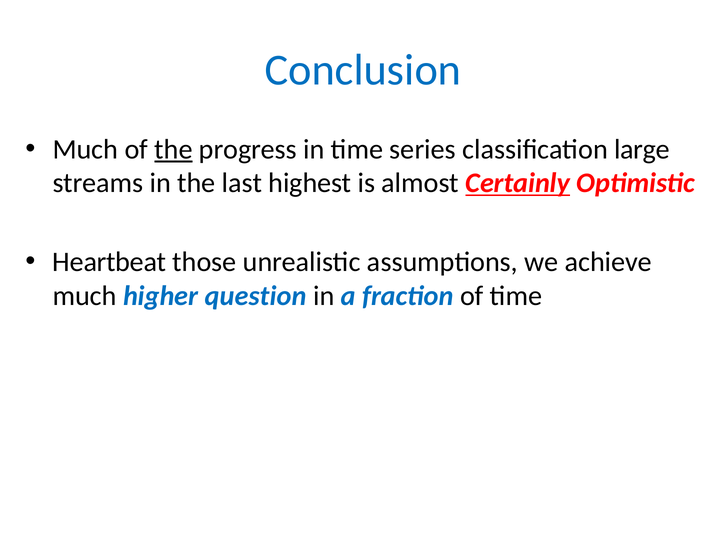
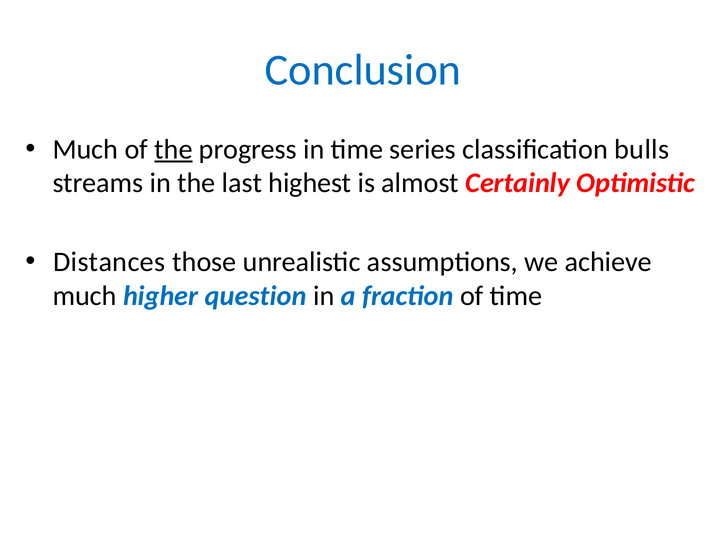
large: large -> bulls (642, 150)
Certainly underline: present -> none (518, 183)
Heartbeat: Heartbeat -> Distances (109, 262)
